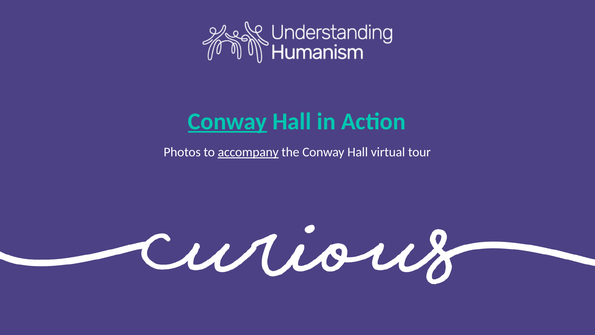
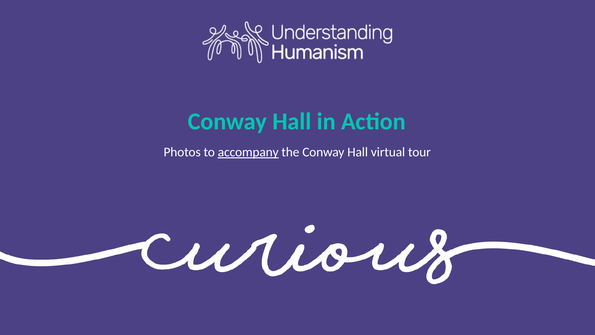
Conway underline: present -> none (228, 121)
